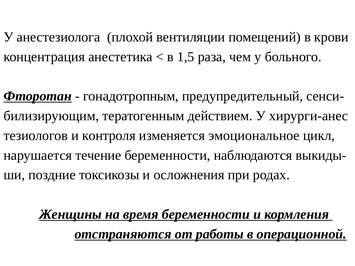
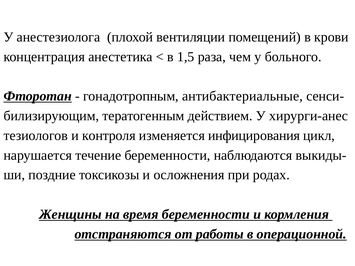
предупредительный: предупредительный -> антибактериальные (242, 96)
эмоциональное: эмоциональное -> инфицирования (254, 136)
